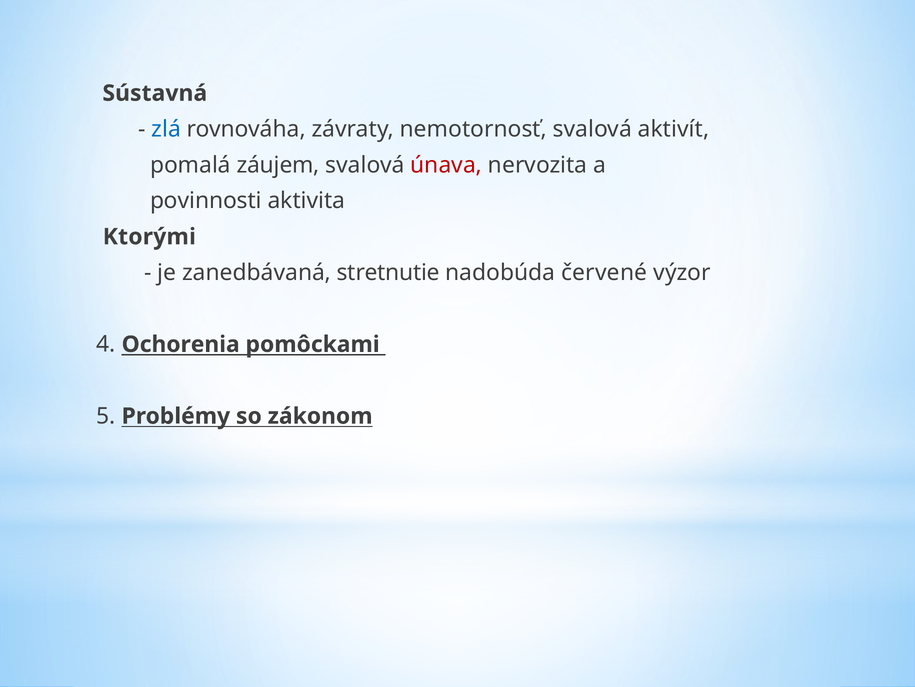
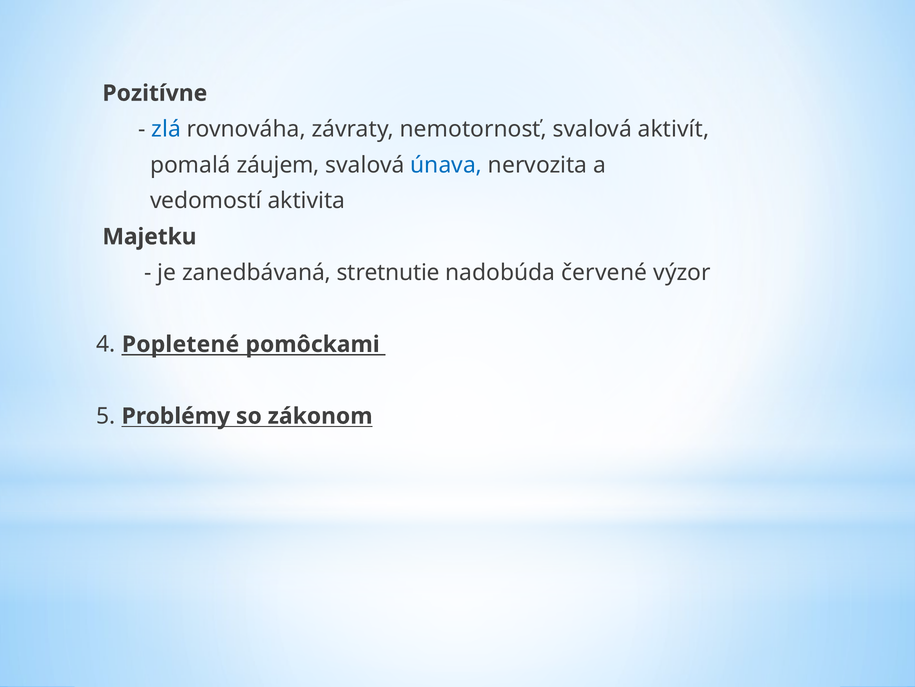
Sústavná: Sústavná -> Pozitívne (155, 93)
únava colour: red -> blue (446, 165)
povinnosti: povinnosti -> vedomostí (206, 201)
Ktorými: Ktorými -> Majetku (149, 237)
Ochorenia: Ochorenia -> Popletené (181, 344)
